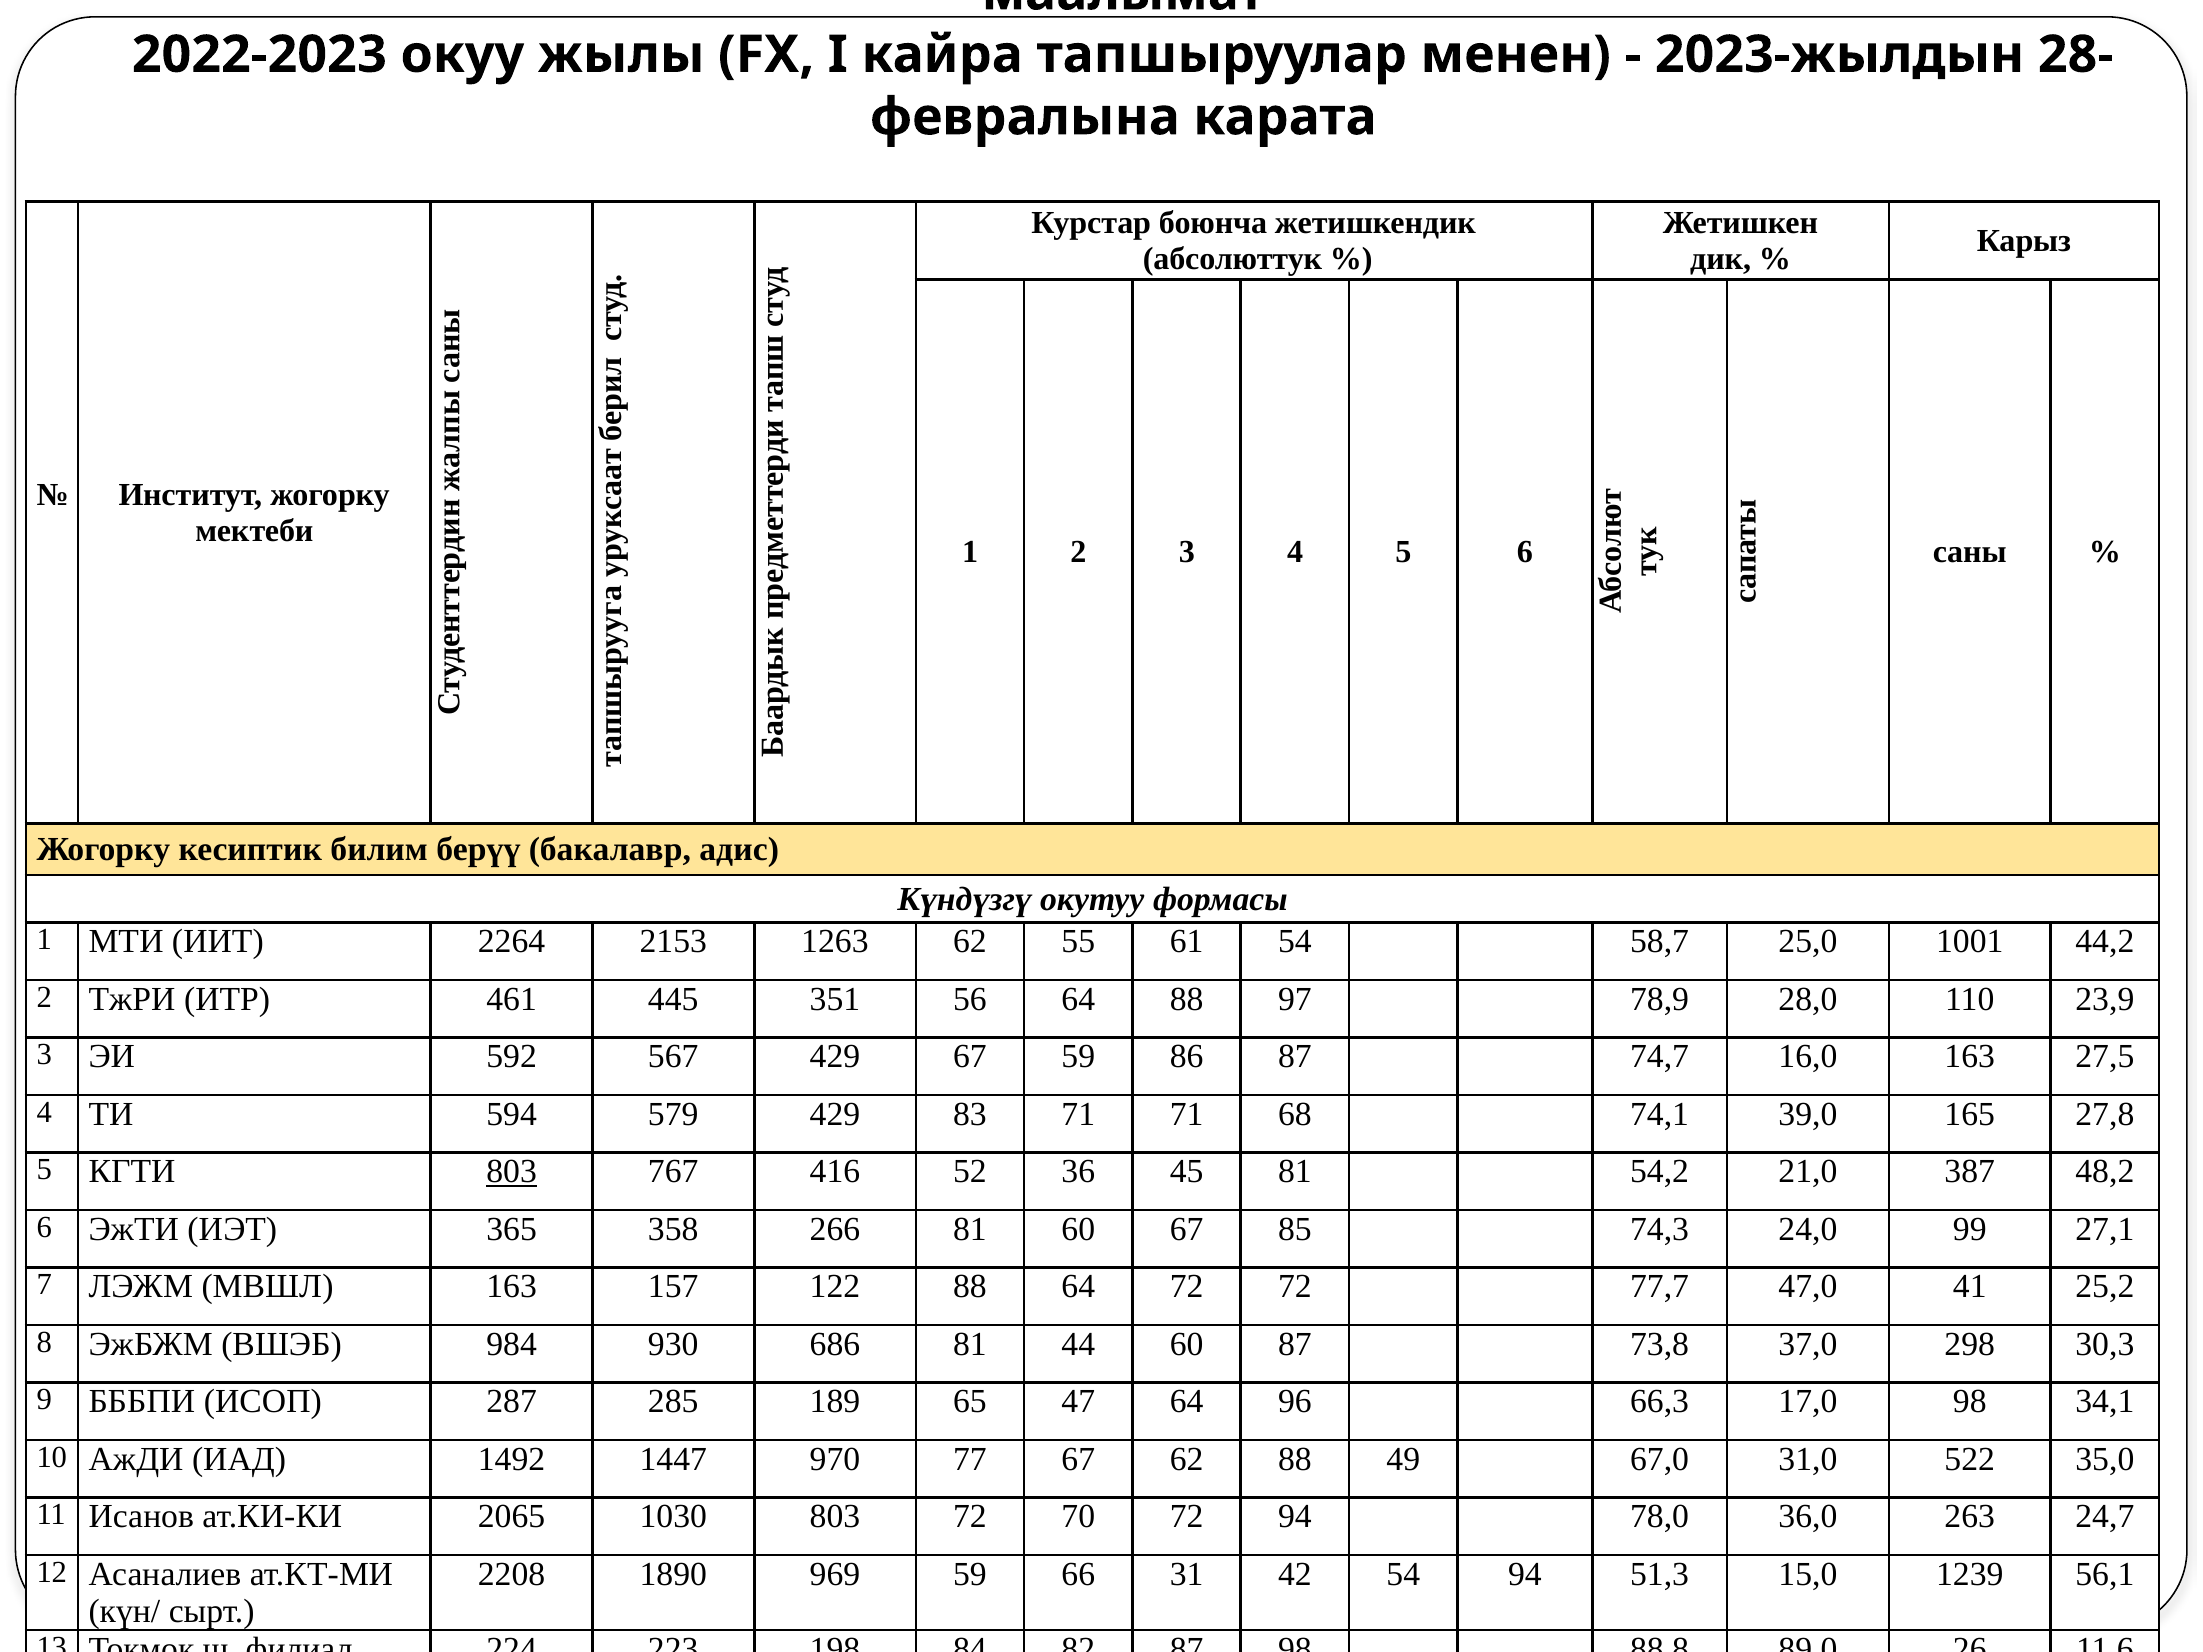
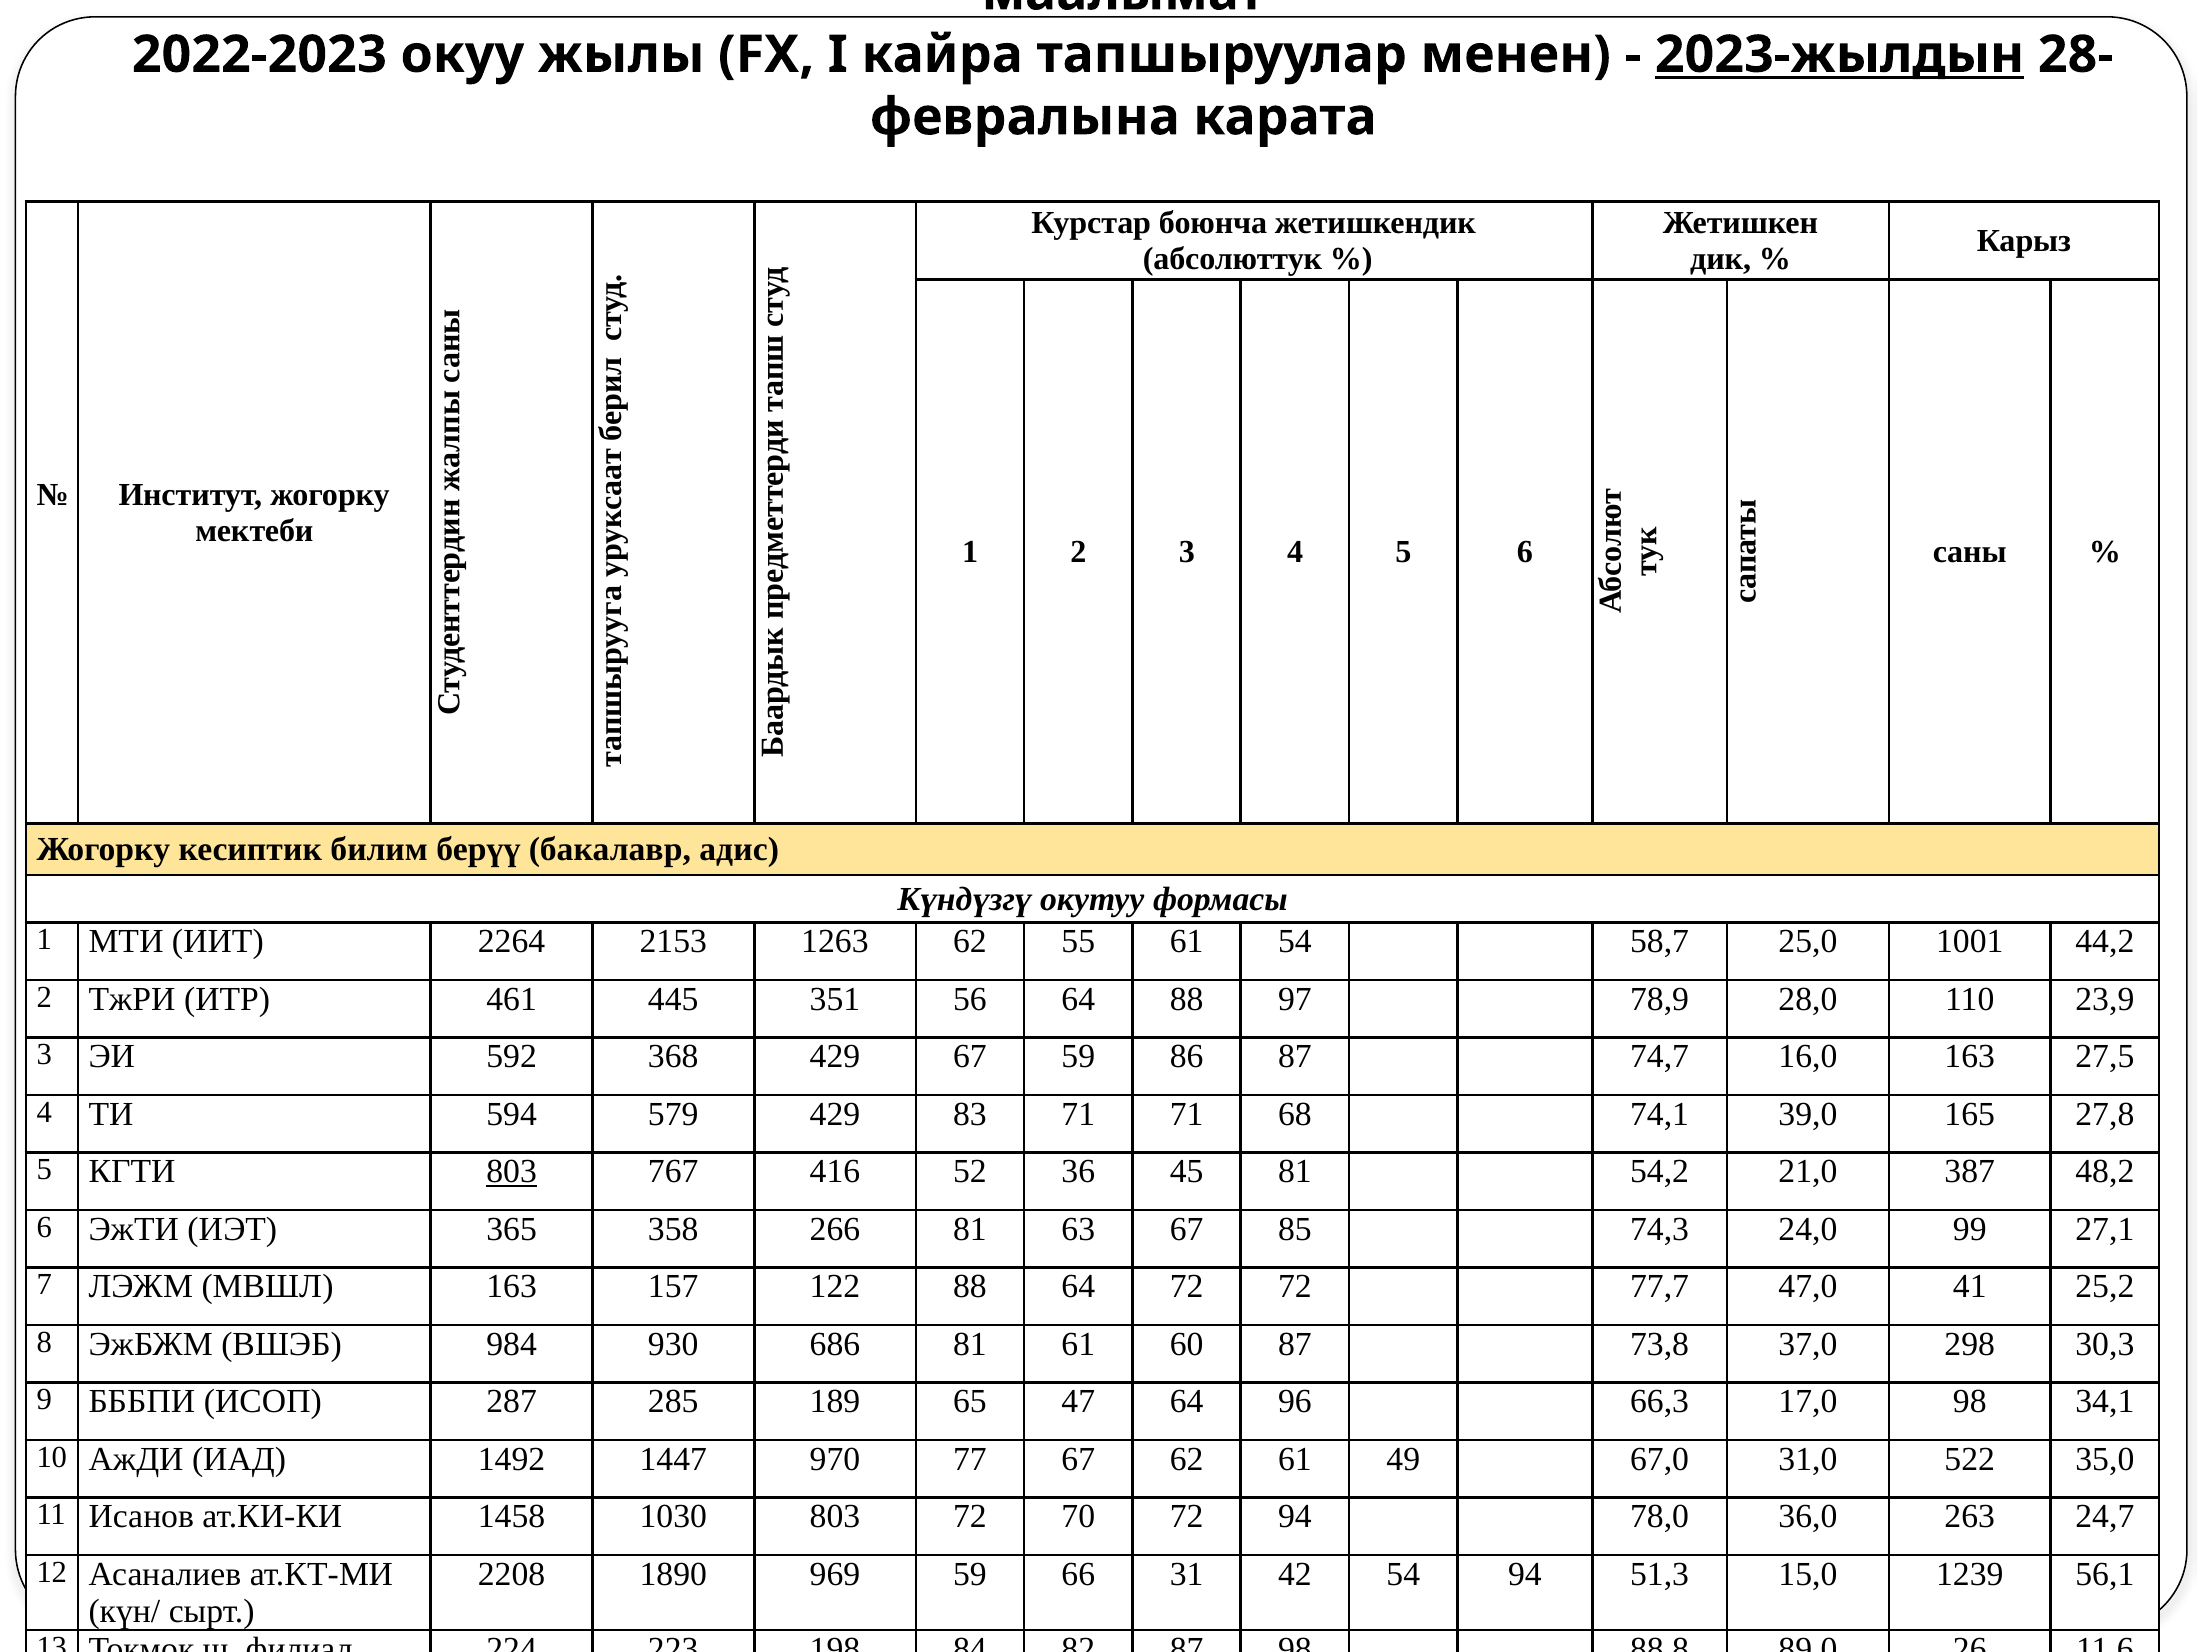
2023-жылдын underline: none -> present (1840, 55)
567: 567 -> 368 (673, 1057)
81 60: 60 -> 63 (1078, 1229)
81 44: 44 -> 61 (1078, 1344)
62 88: 88 -> 61 (1295, 1459)
2065: 2065 -> 1458 (512, 1517)
